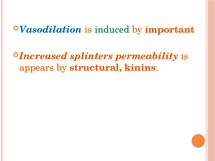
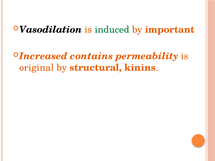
Vasodilation colour: blue -> black (51, 30)
splinters: splinters -> contains (92, 56)
appears: appears -> original (37, 68)
